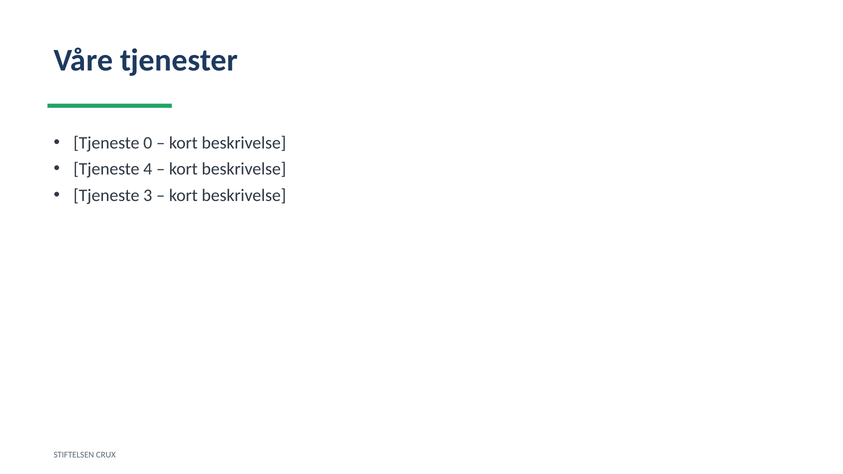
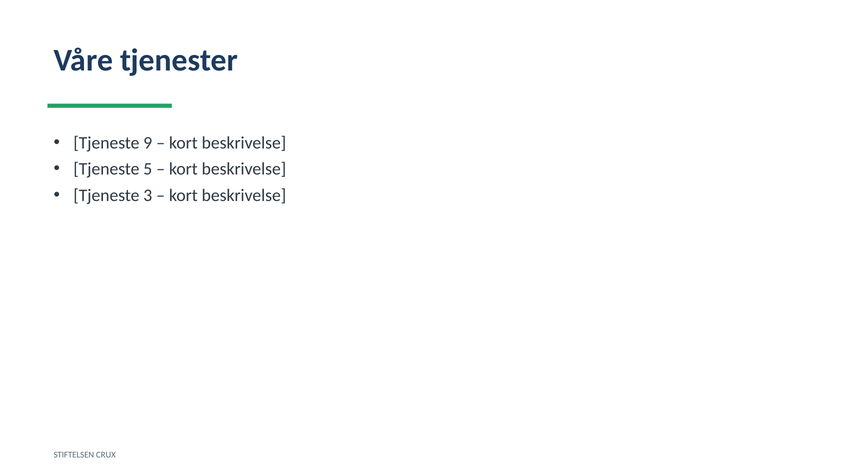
0: 0 -> 9 (148, 143)
4: 4 -> 5 (148, 169)
